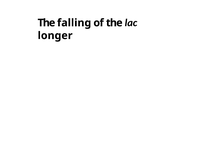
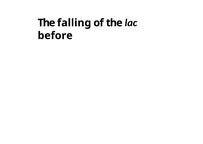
longer: longer -> before (55, 35)
